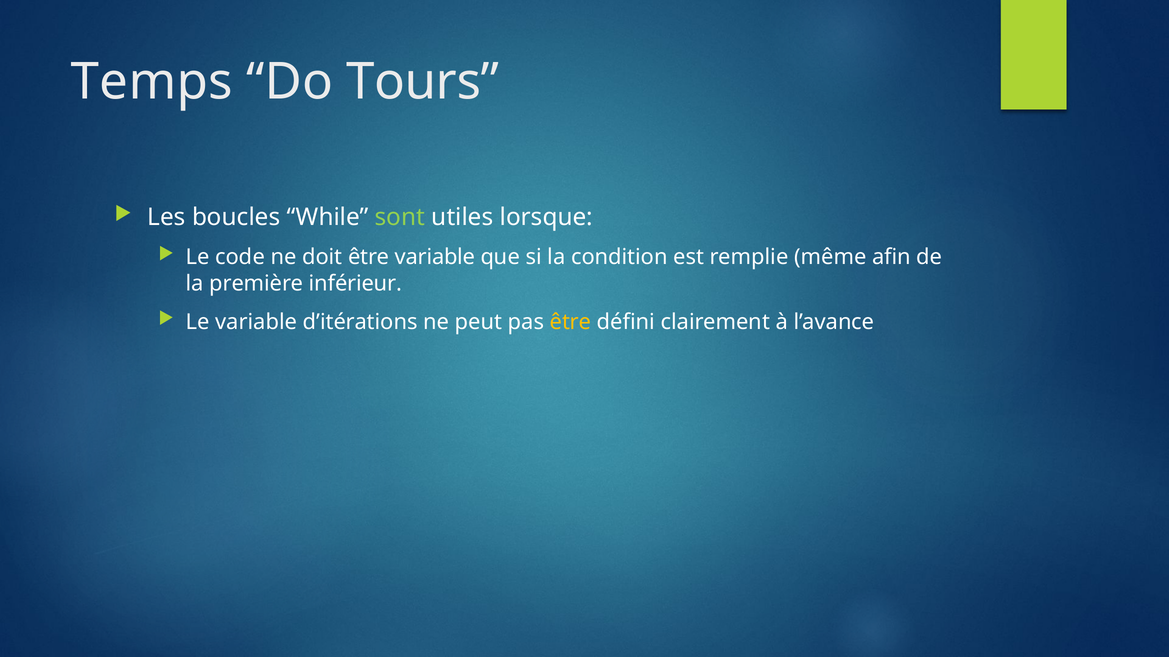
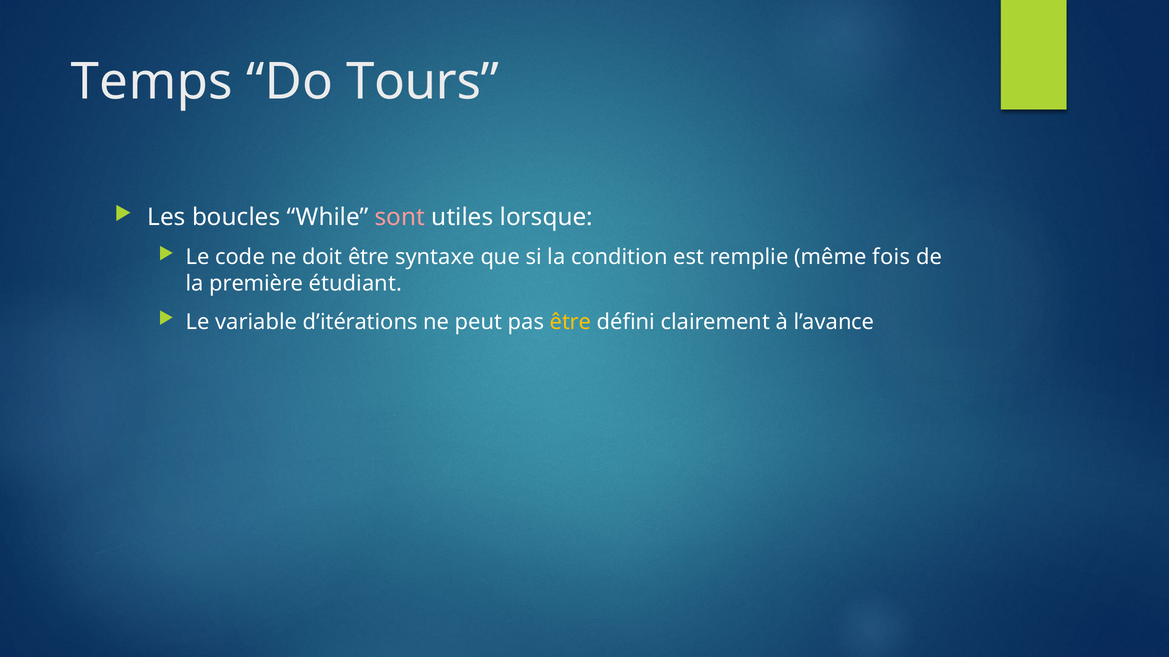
sont colour: light green -> pink (400, 218)
être variable: variable -> syntaxe (435, 257)
afin: afin -> fois (891, 257)
inférieur: inférieur -> étudiant (355, 284)
